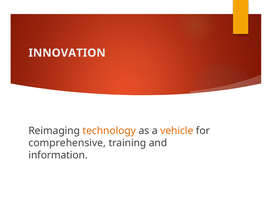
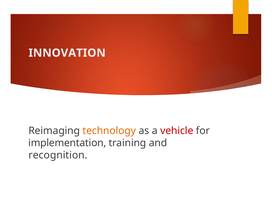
vehicle colour: orange -> red (177, 131)
comprehensive: comprehensive -> implementation (67, 143)
information: information -> recognition (58, 155)
